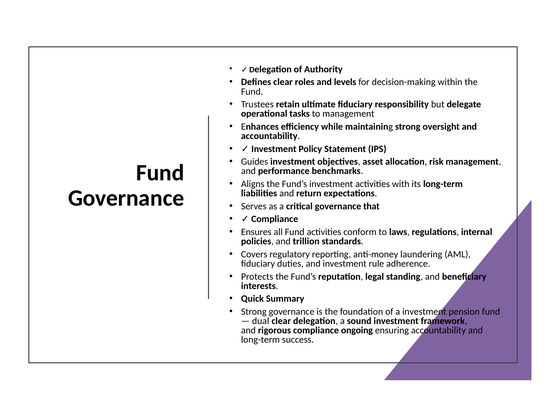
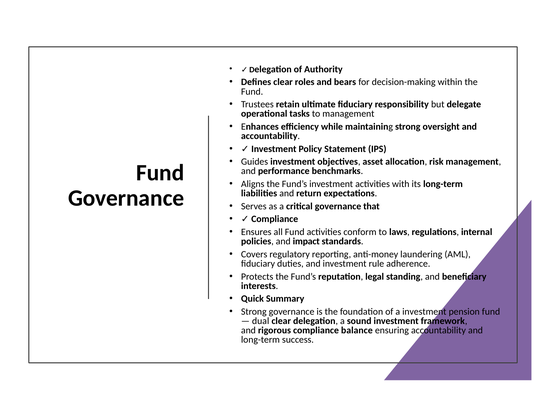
levels: levels -> bears (345, 82)
trillion: trillion -> impact (306, 241)
ongoing: ongoing -> balance (357, 330)
